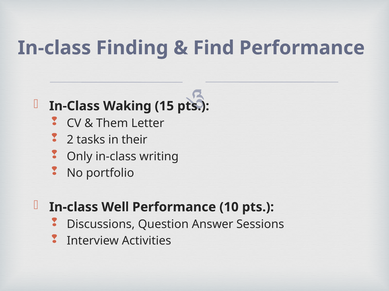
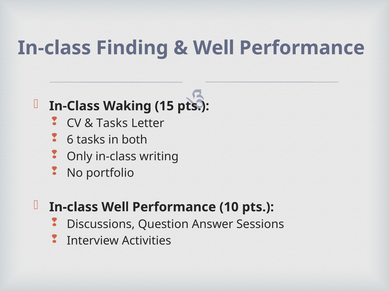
Find: Find -> Well (214, 48)
Them: Them -> Tasks (112, 123)
2: 2 -> 6 (70, 140)
their: their -> both (134, 140)
